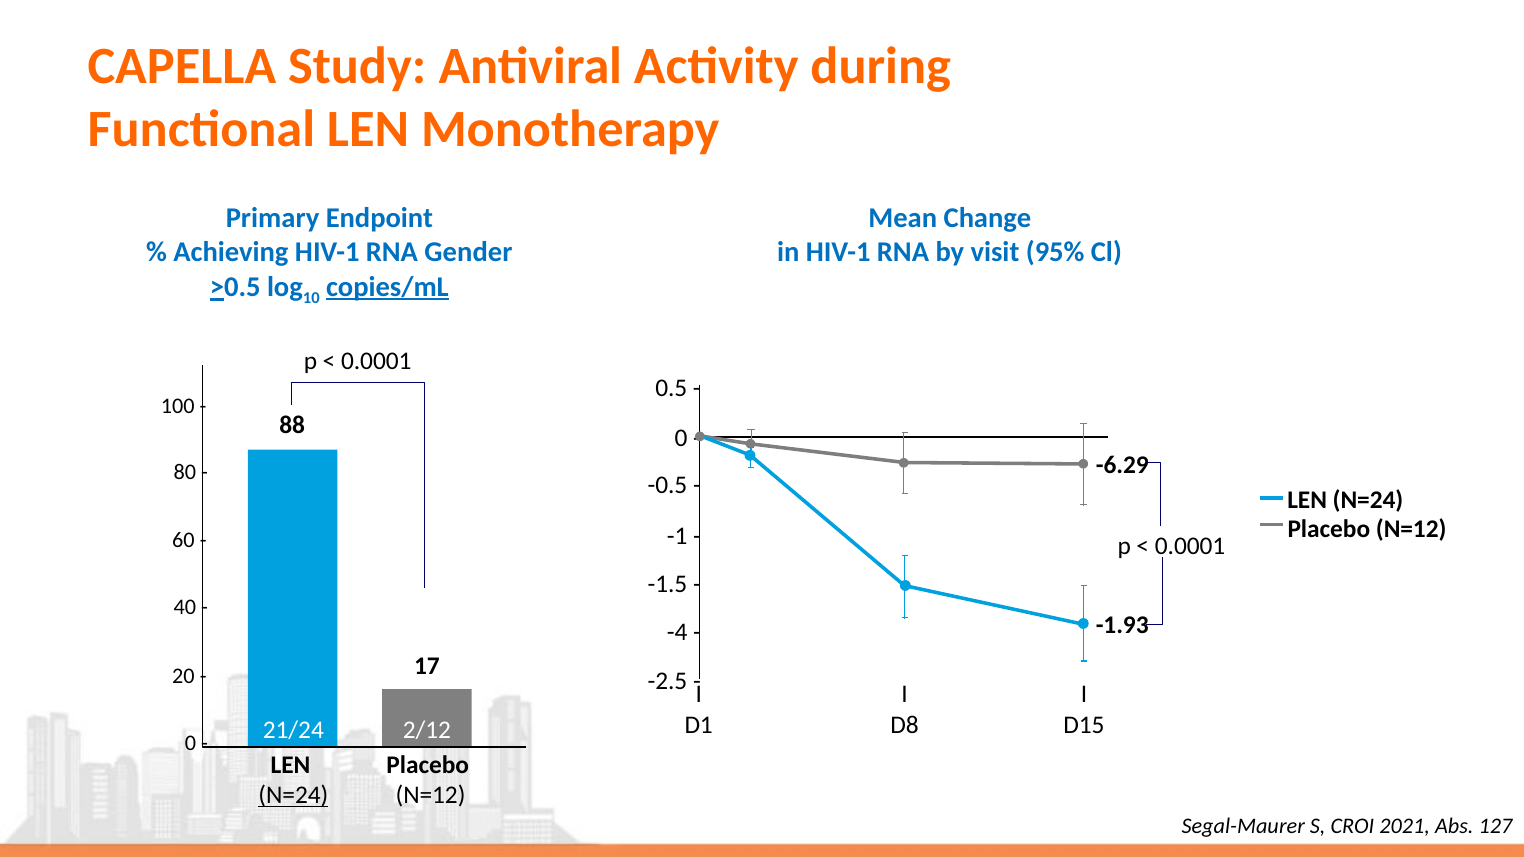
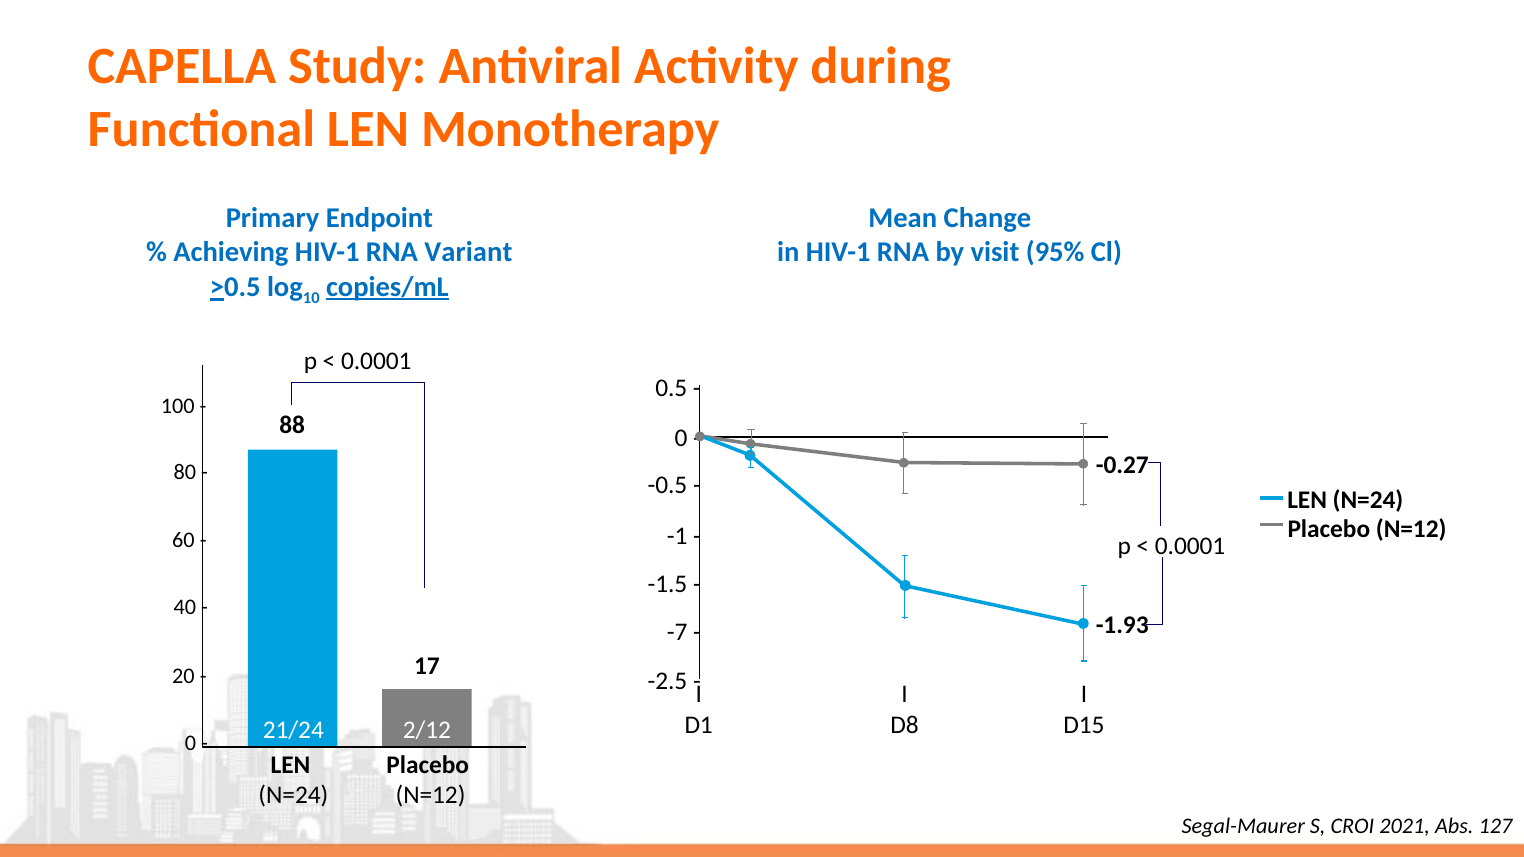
Gender: Gender -> Variant (468, 252)
-6.29: -6.29 -> -0.27 (1122, 465)
-4: -4 -> -7 (677, 632)
N=24 underline: present -> none (293, 796)
